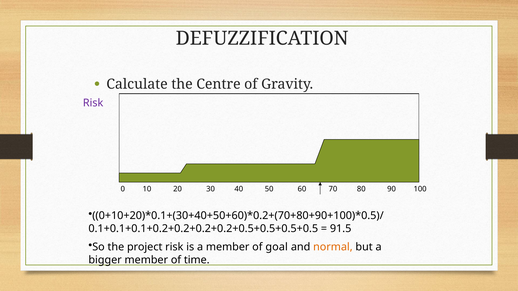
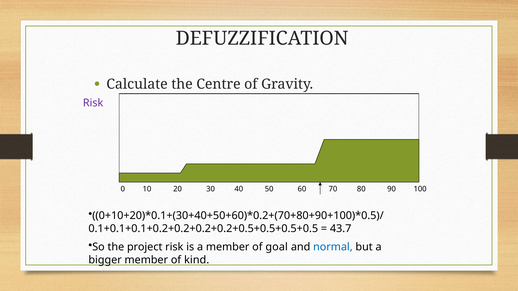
91.5: 91.5 -> 43.7 (341, 229)
normal colour: orange -> blue (333, 247)
time: time -> kind (197, 260)
